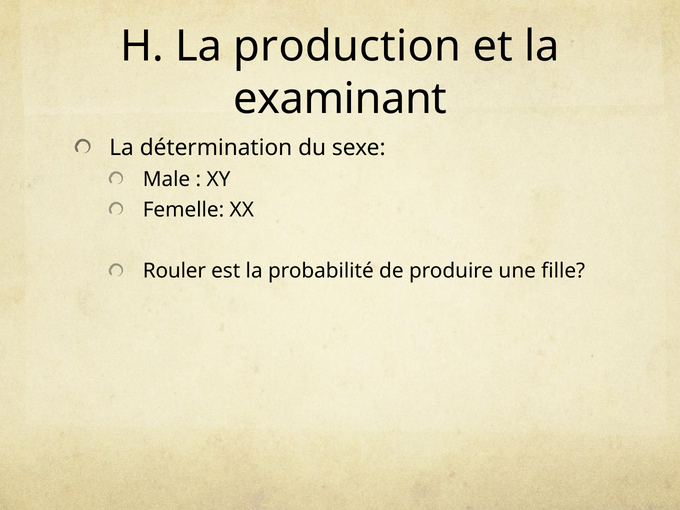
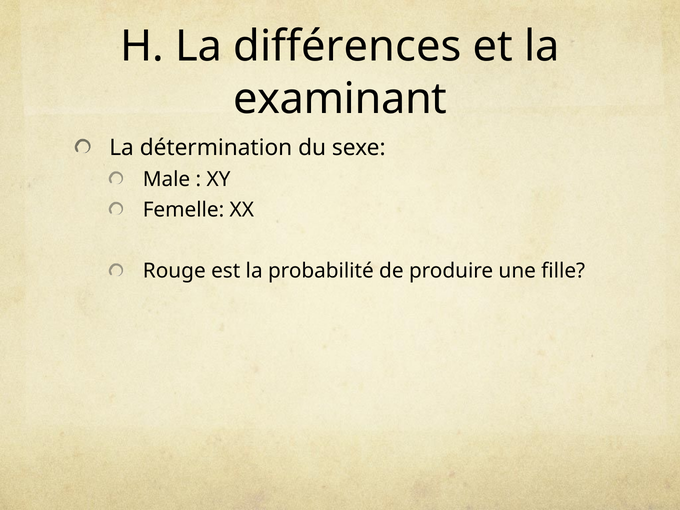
production: production -> différences (347, 47)
Rouler: Rouler -> Rouge (174, 271)
